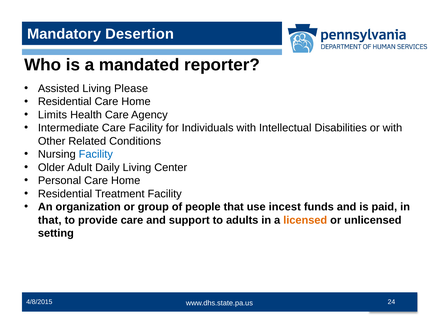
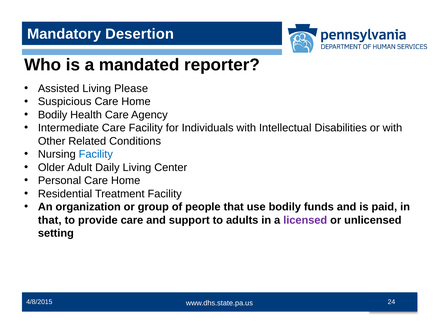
Residential: Residential -> Suspicious (65, 102)
Limits: Limits -> Bodily (53, 115)
use incest: incest -> bodily (285, 207)
licensed colour: orange -> purple (305, 220)
